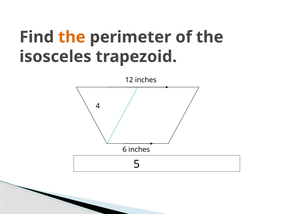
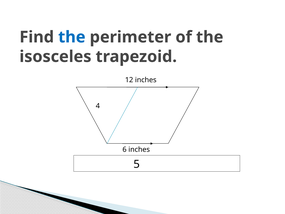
the colour: orange -> blue (72, 37)
